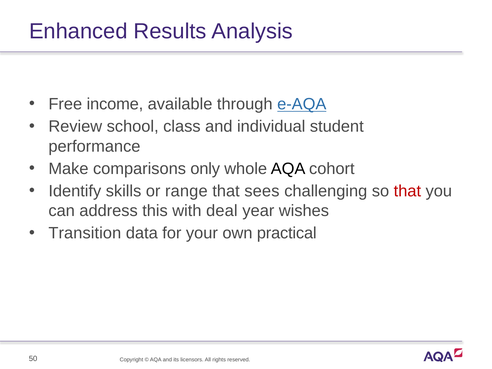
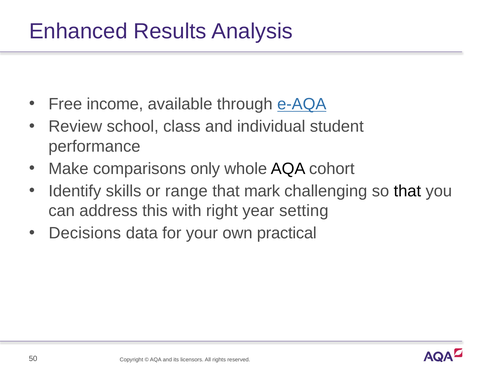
sees: sees -> mark (262, 191)
that colour: red -> black (407, 191)
deal: deal -> right (222, 211)
wishes: wishes -> setting (304, 211)
Transition: Transition -> Decisions (85, 233)
